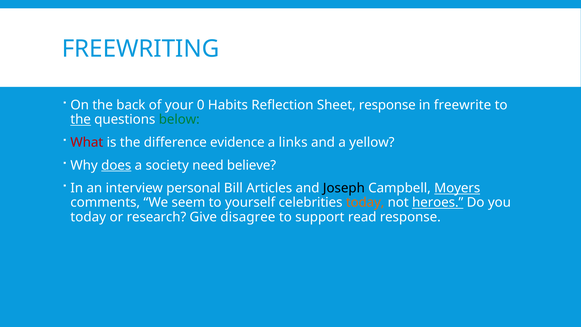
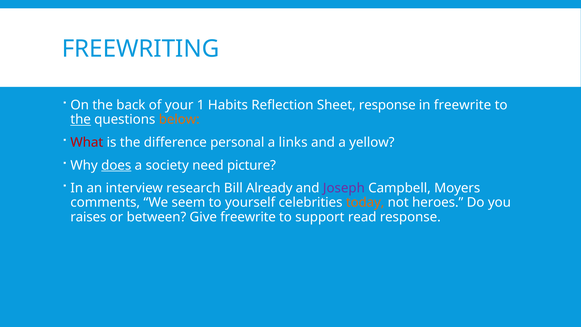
0: 0 -> 1 (201, 105)
below colour: green -> orange (179, 120)
evidence: evidence -> personal (237, 142)
believe: believe -> picture (251, 165)
personal: personal -> research (193, 188)
Articles: Articles -> Already (269, 188)
Joseph colour: black -> purple (344, 188)
Moyers underline: present -> none (457, 188)
heroes underline: present -> none (438, 202)
today: today -> raises (88, 217)
research: research -> between (156, 217)
Give disagree: disagree -> freewrite (248, 217)
